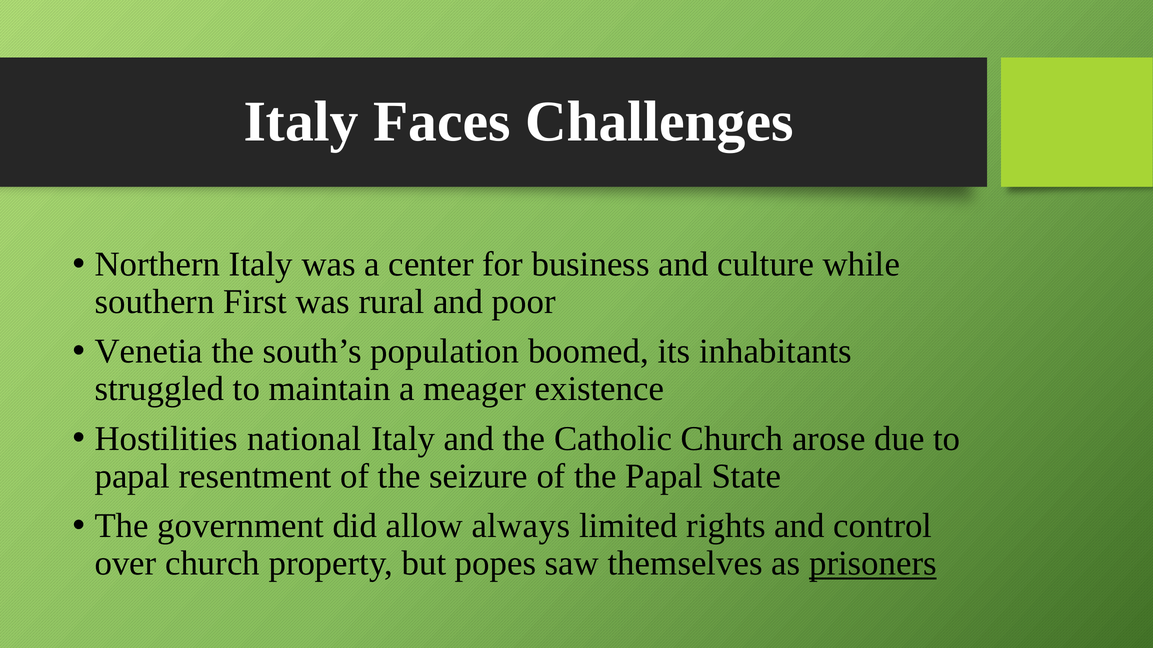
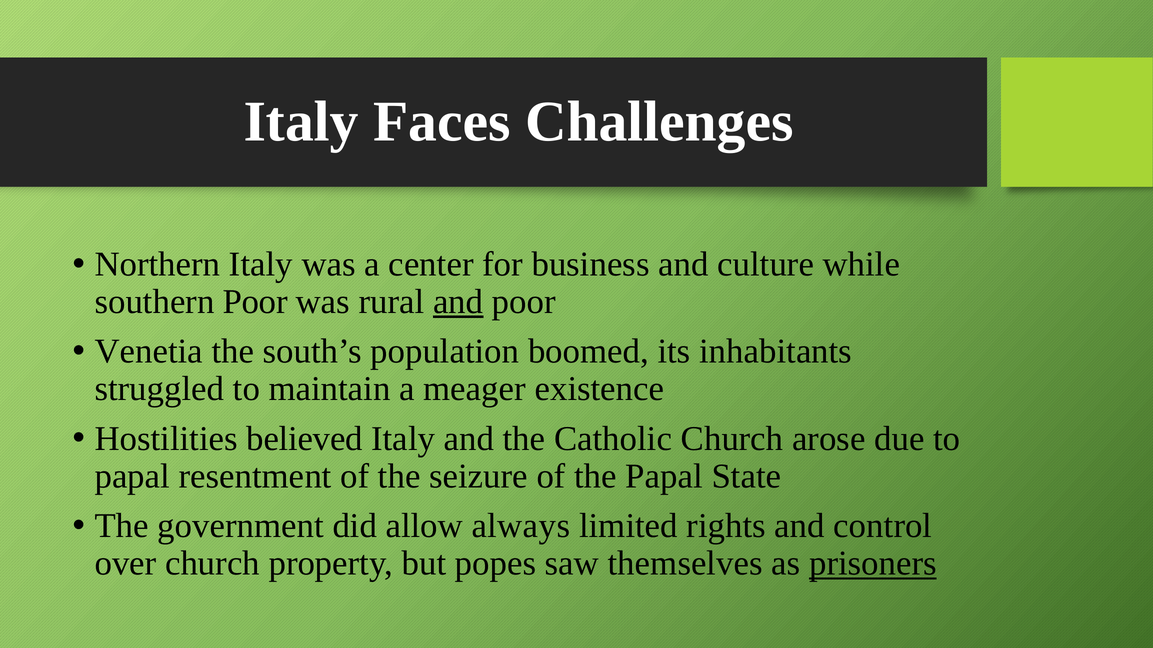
southern First: First -> Poor (255, 302)
and underline: none -> present (458, 302)
national: national -> believed (305, 439)
